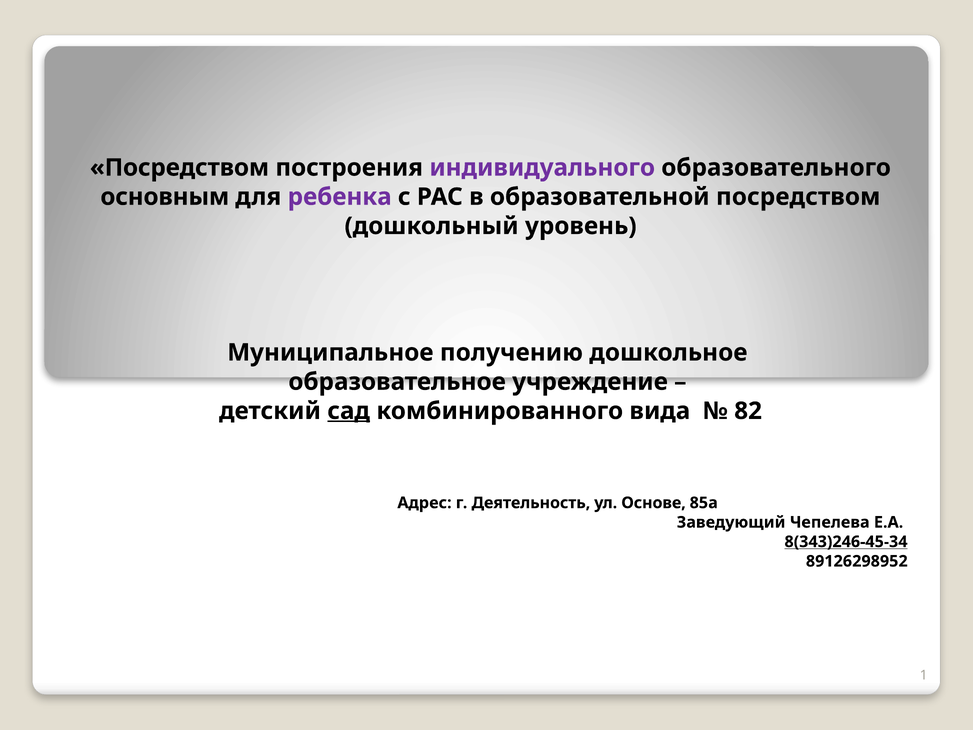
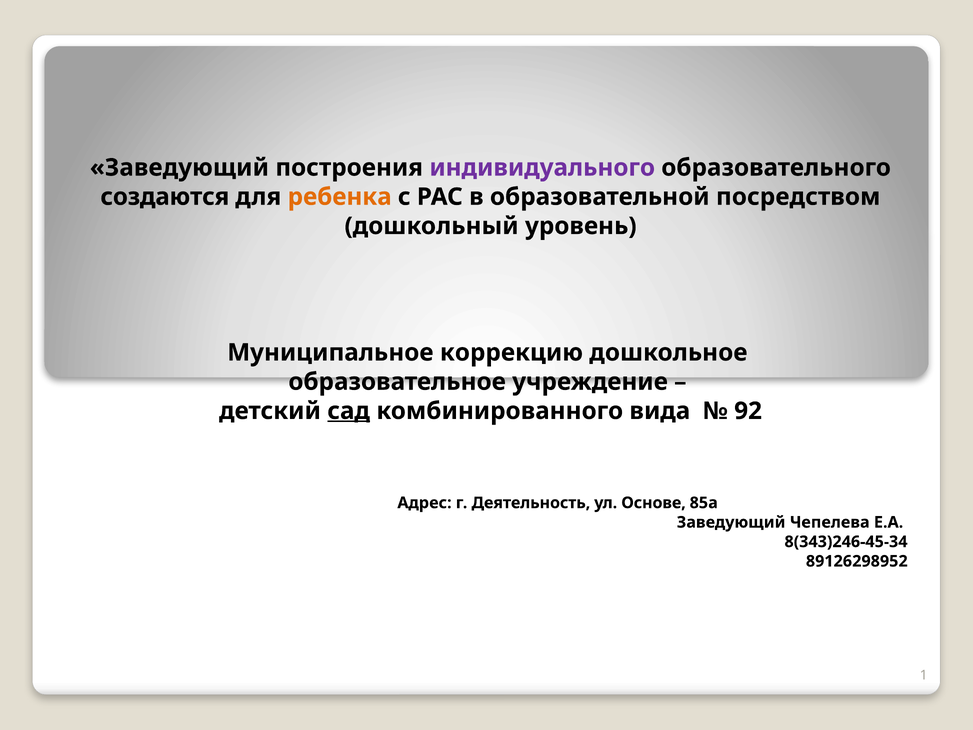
Посредством: Посредством -> Заведующий (179, 168)
основным: основным -> создаются (165, 197)
ребенка colour: purple -> orange (340, 197)
получению: получению -> коррекцию (511, 352)
82: 82 -> 92 (748, 411)
8(343)246-45-34 underline: present -> none (846, 542)
